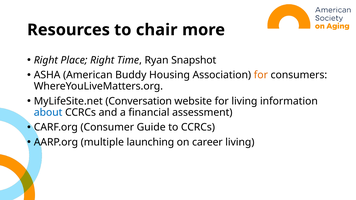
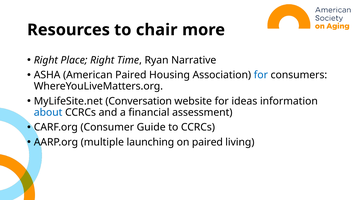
Snapshot: Snapshot -> Narrative (194, 60)
American Buddy: Buddy -> Paired (131, 75)
for colour: orange -> blue (261, 75)
for living: living -> ideas (244, 101)
on career: career -> paired (207, 142)
